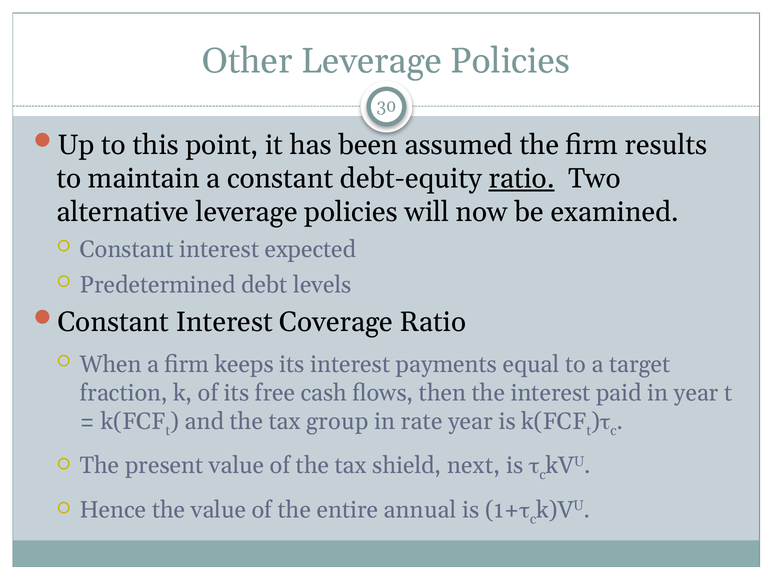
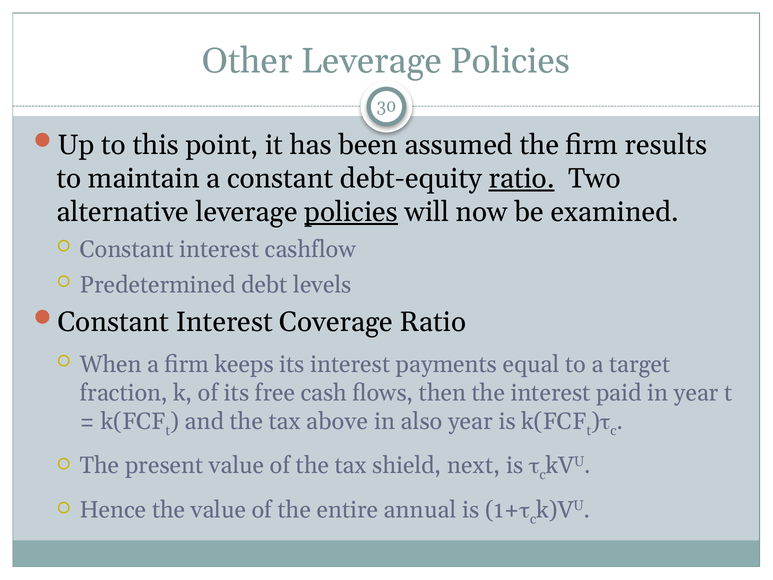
policies underline: none -> present (351, 212)
expected: expected -> cashflow (310, 250)
group: group -> above (337, 421)
rate: rate -> also (422, 421)
